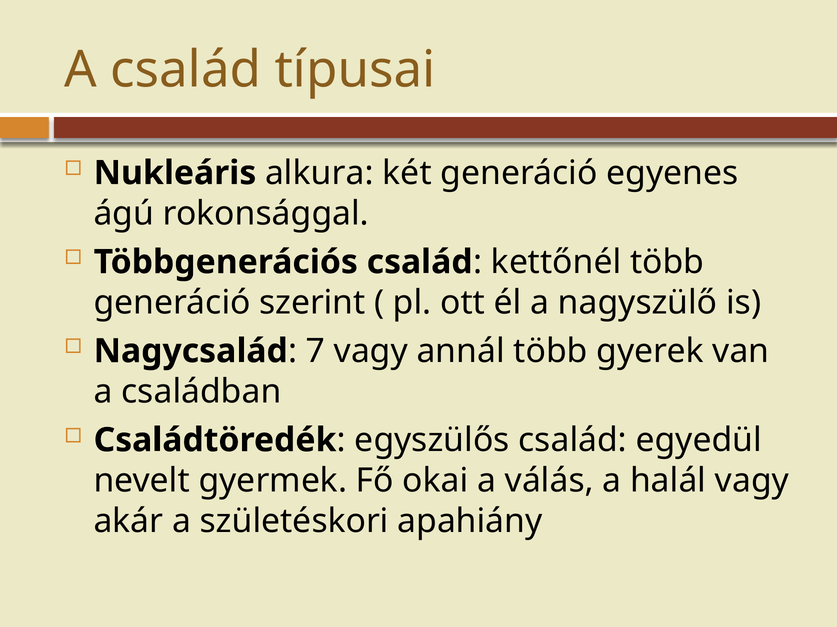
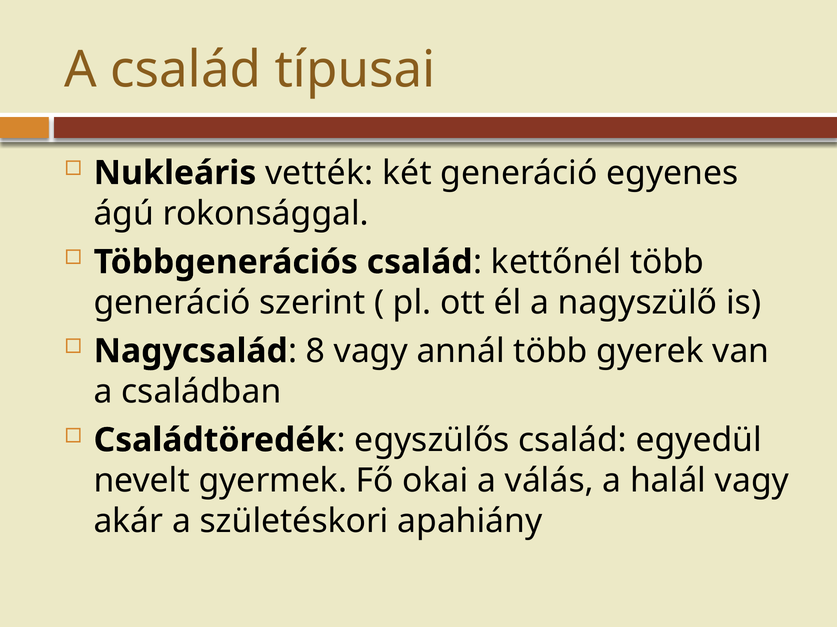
alkura: alkura -> vették (319, 173)
7: 7 -> 8 (315, 351)
